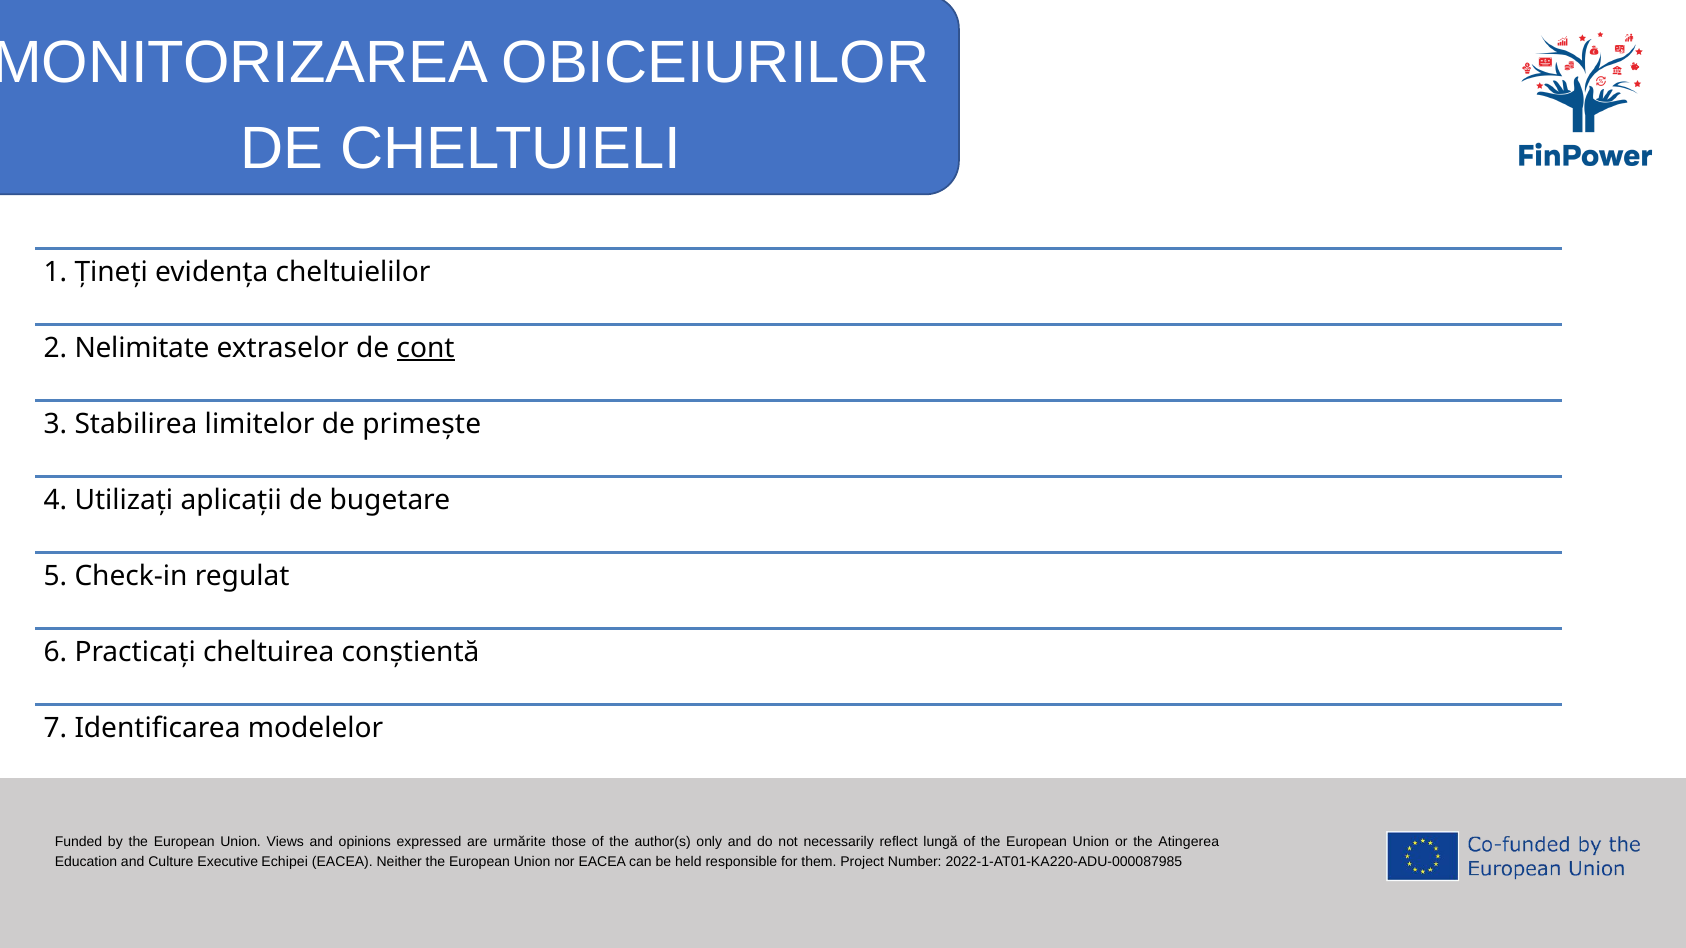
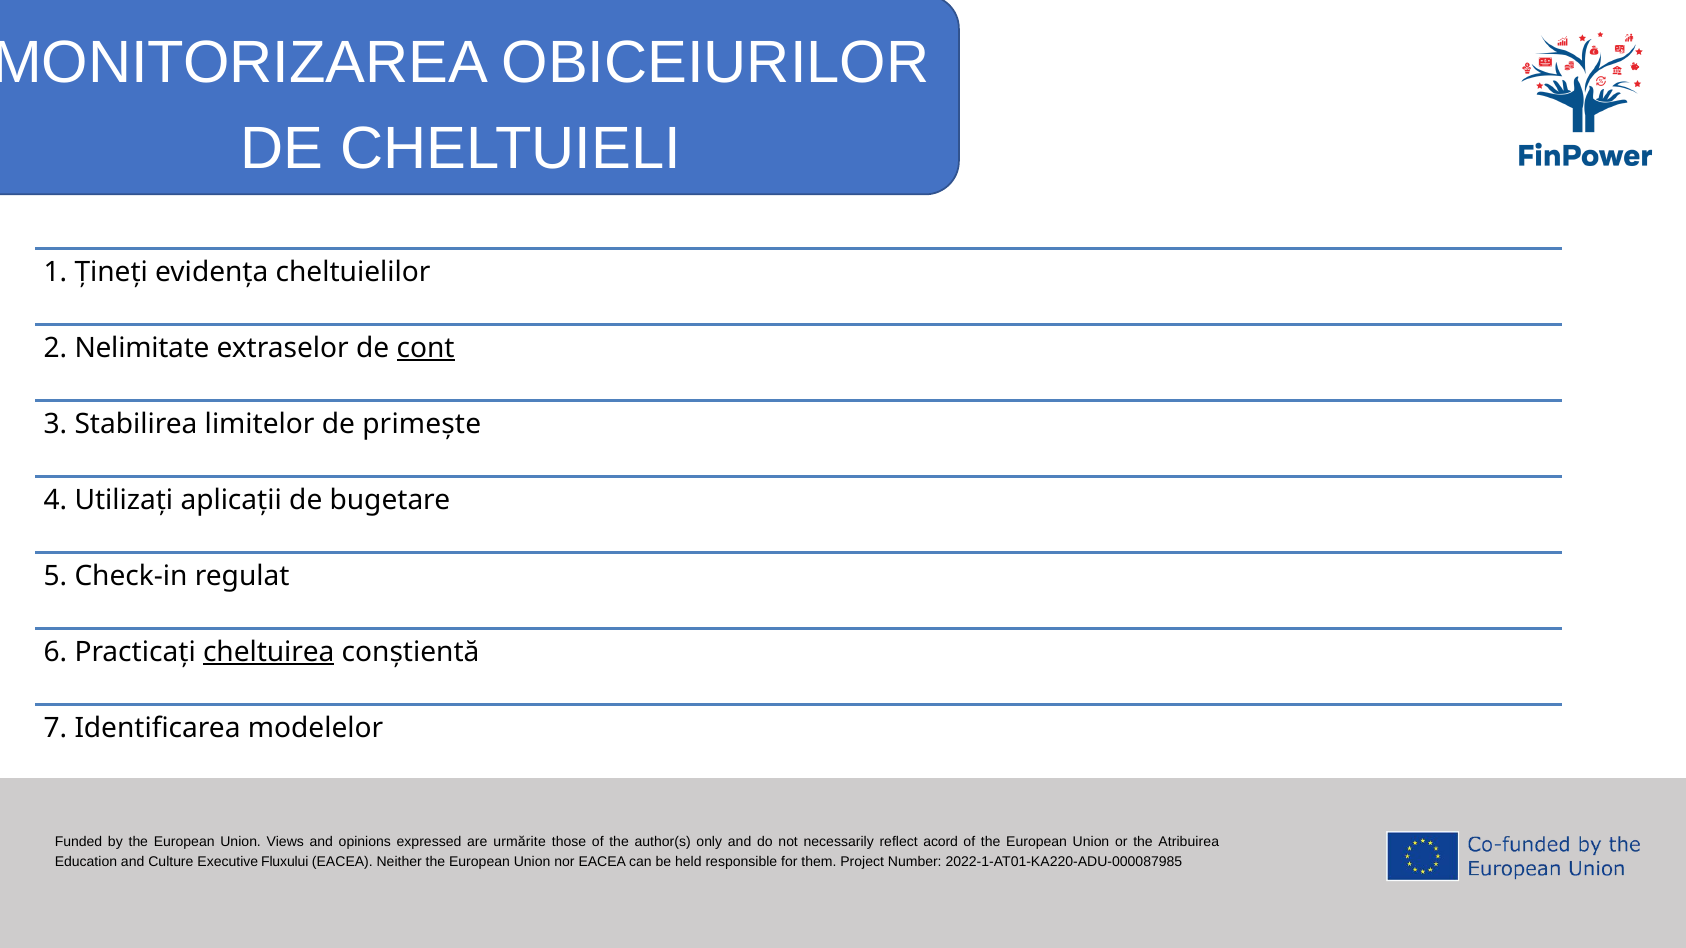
cheltuirea underline: none -> present (269, 652)
lungă: lungă -> acord (941, 842)
Atingerea: Atingerea -> Atribuirea (1189, 842)
Echipei: Echipei -> Fluxului (285, 862)
